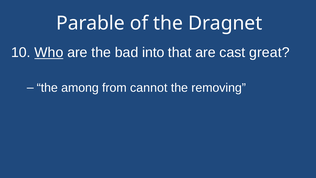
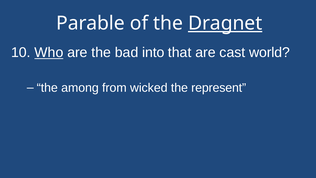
Dragnet underline: none -> present (225, 23)
great: great -> world (270, 52)
cannot: cannot -> wicked (149, 88)
removing: removing -> represent (219, 88)
